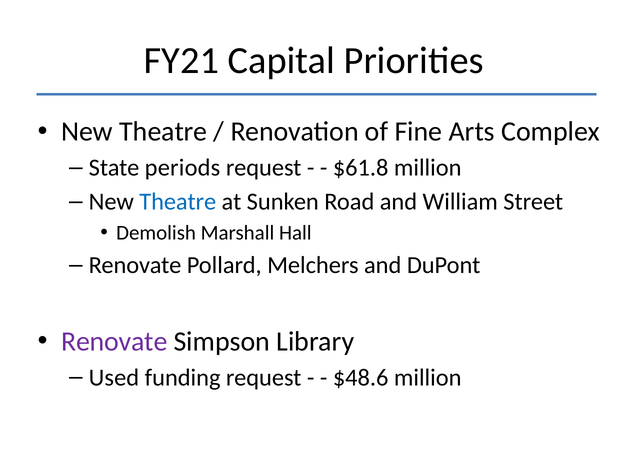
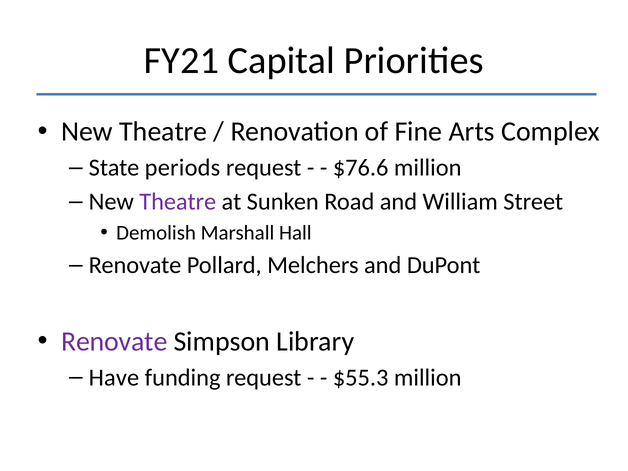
$61.8: $61.8 -> $76.6 (361, 168)
Theatre colour: blue -> purple (178, 202)
Used: Used -> Have (114, 378)
$48.6: $48.6 -> $55.3 (361, 378)
